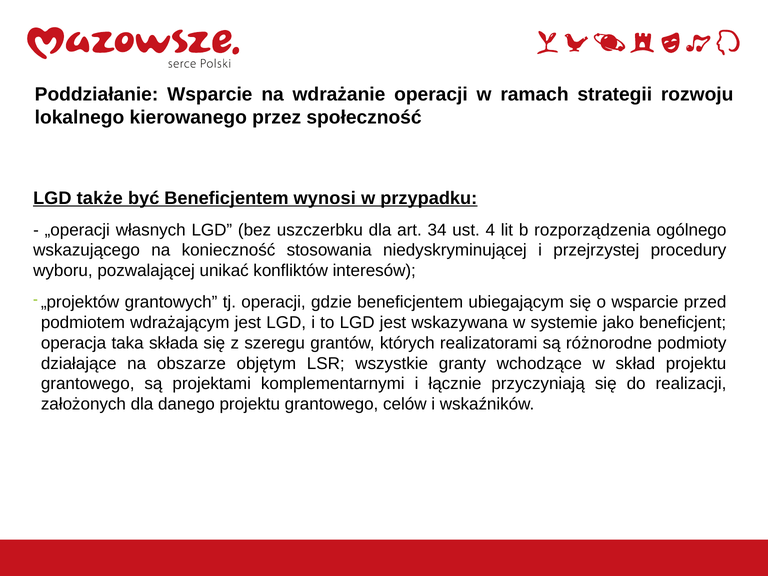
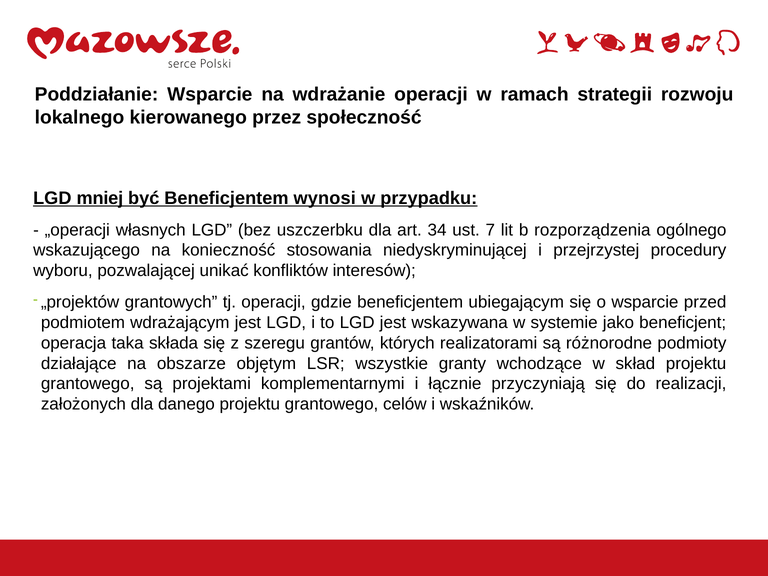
także: także -> mniej (100, 198)
4: 4 -> 7 (490, 230)
